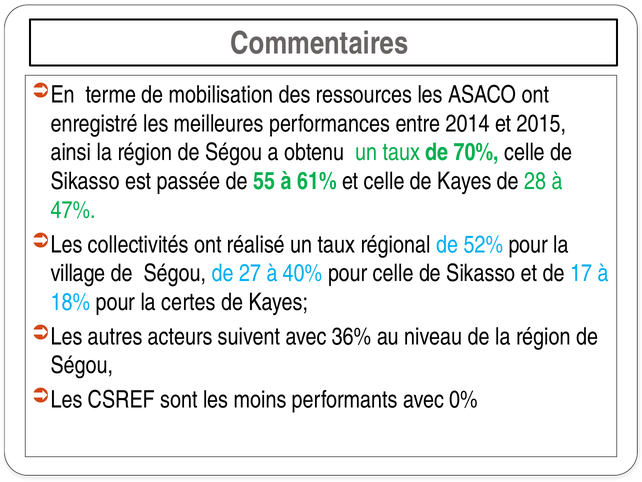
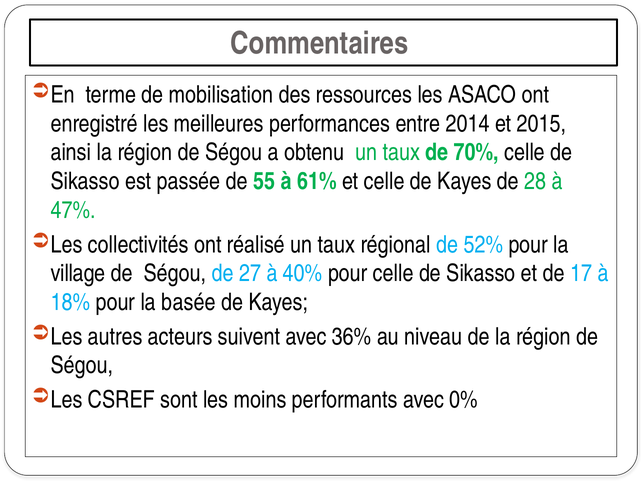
certes: certes -> basée (189, 302)
